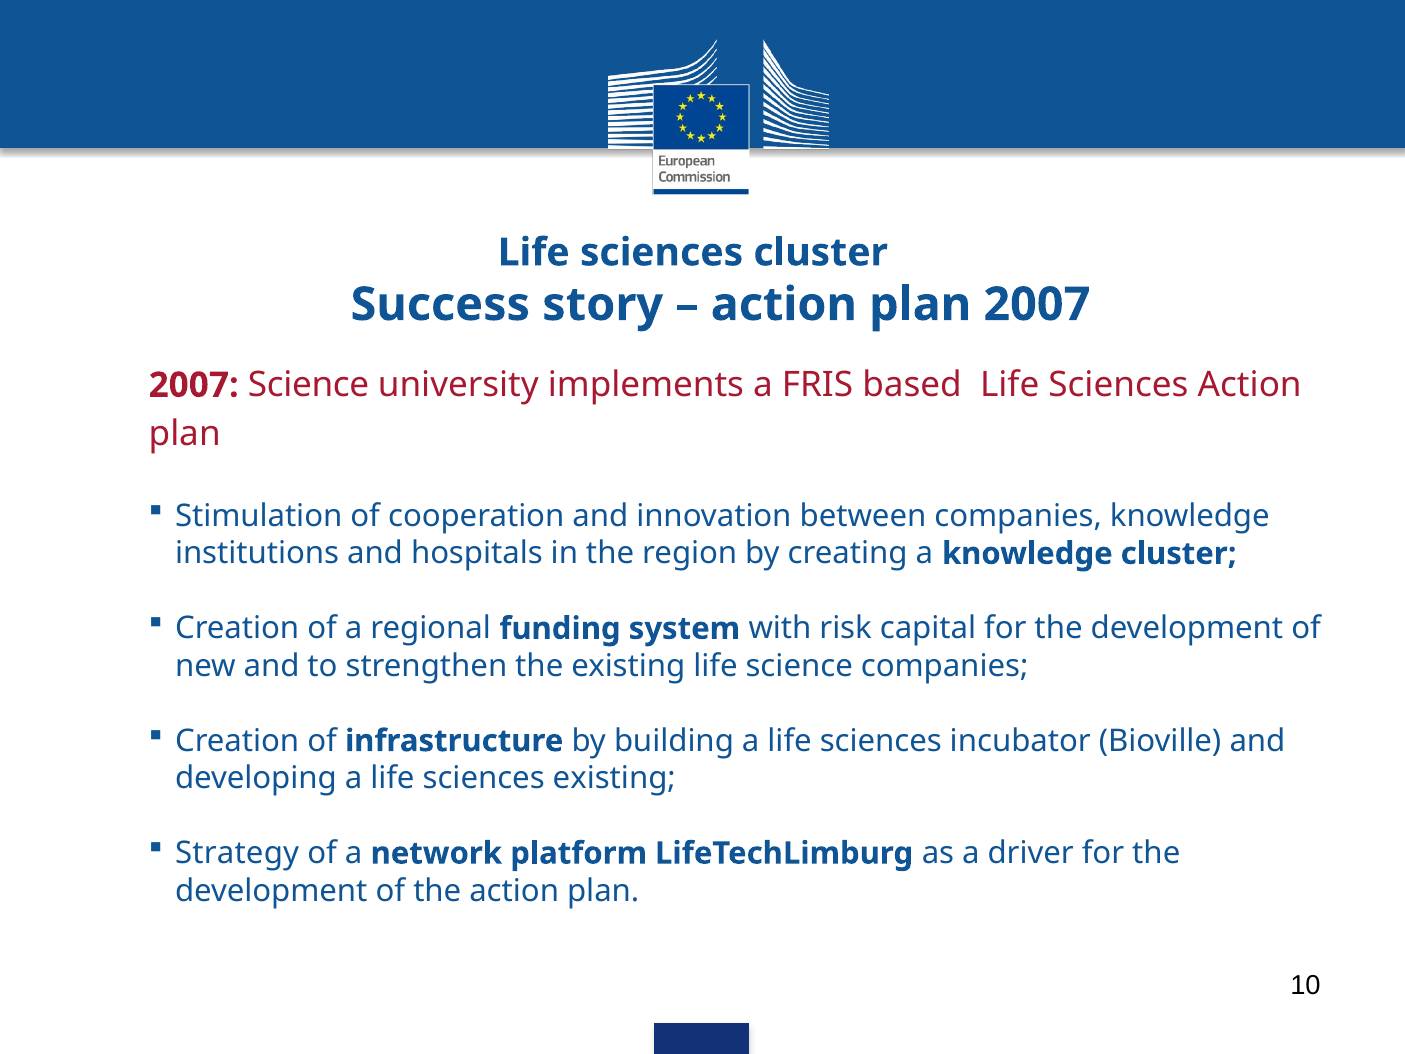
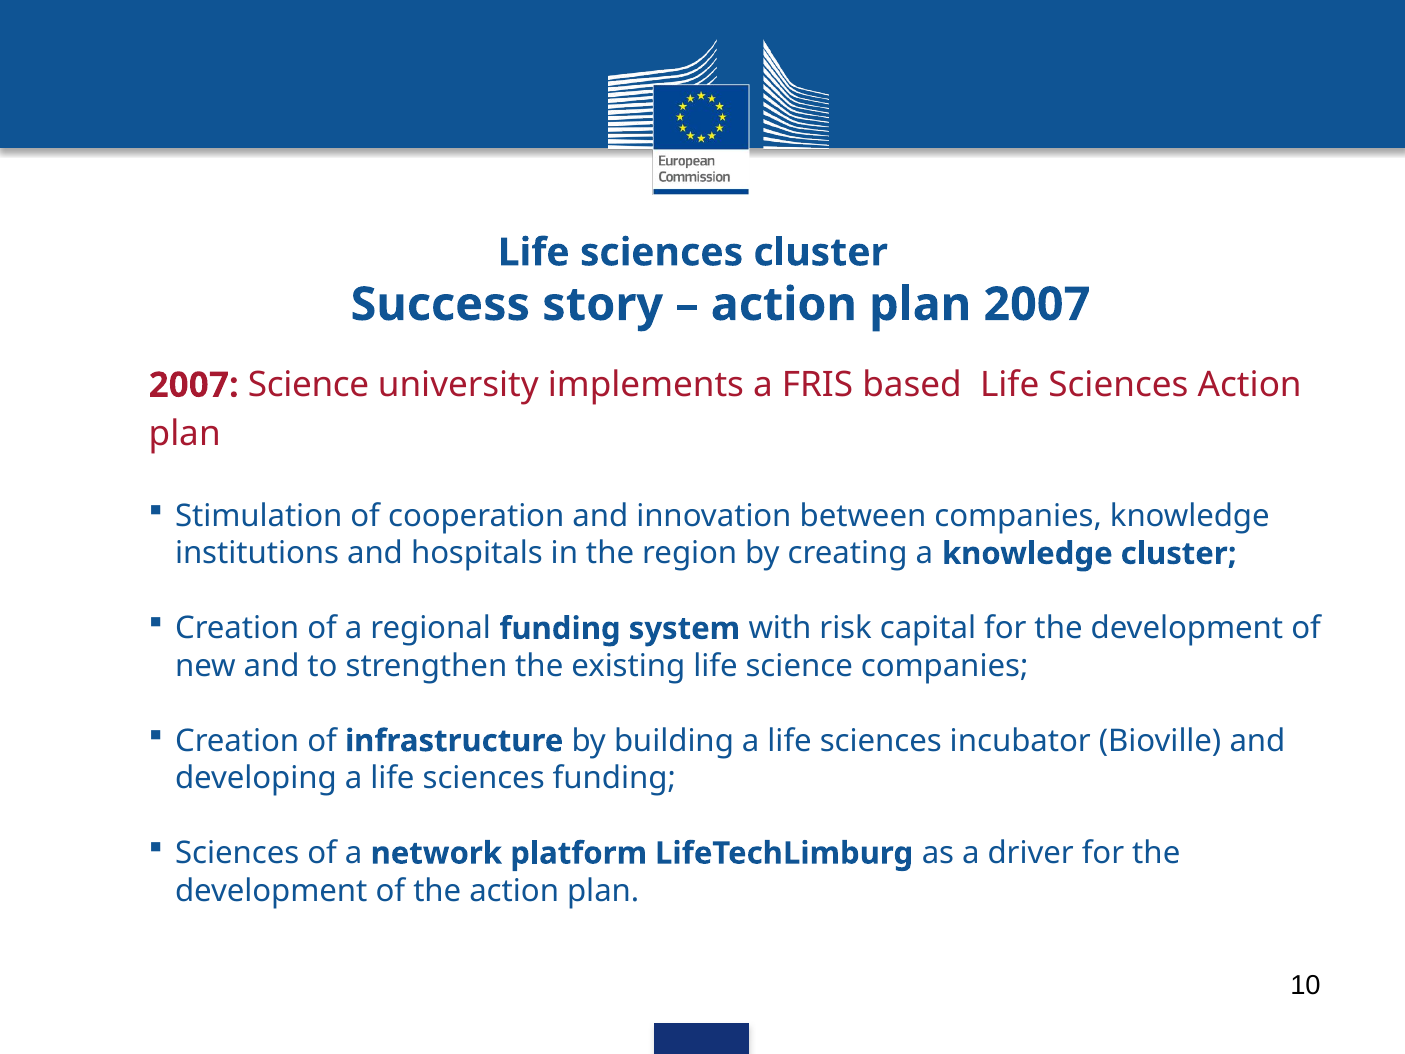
sciences existing: existing -> funding (614, 778)
Strategy: Strategy -> Sciences (237, 853)
